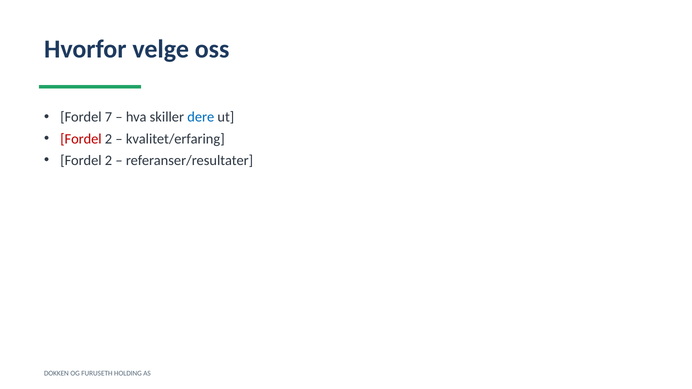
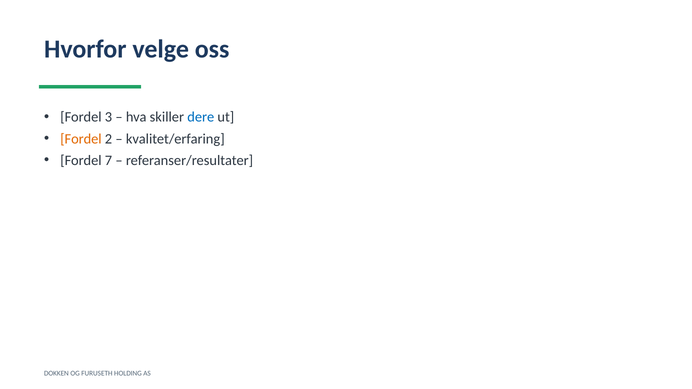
7: 7 -> 3 (109, 117)
Fordel colour: red -> orange (81, 139)
2: 2 -> 7 (109, 160)
